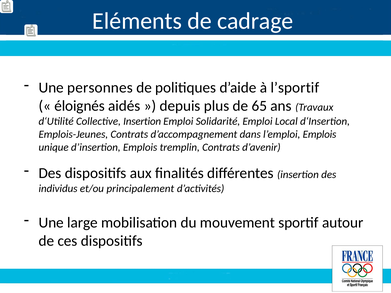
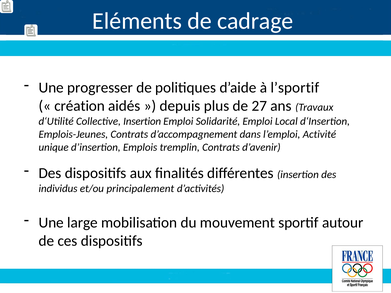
personnes: personnes -> progresser (100, 88)
éloignés: éloignés -> création (80, 106)
65: 65 -> 27 (259, 106)
l’emploi Emplois: Emplois -> Activité (319, 134)
